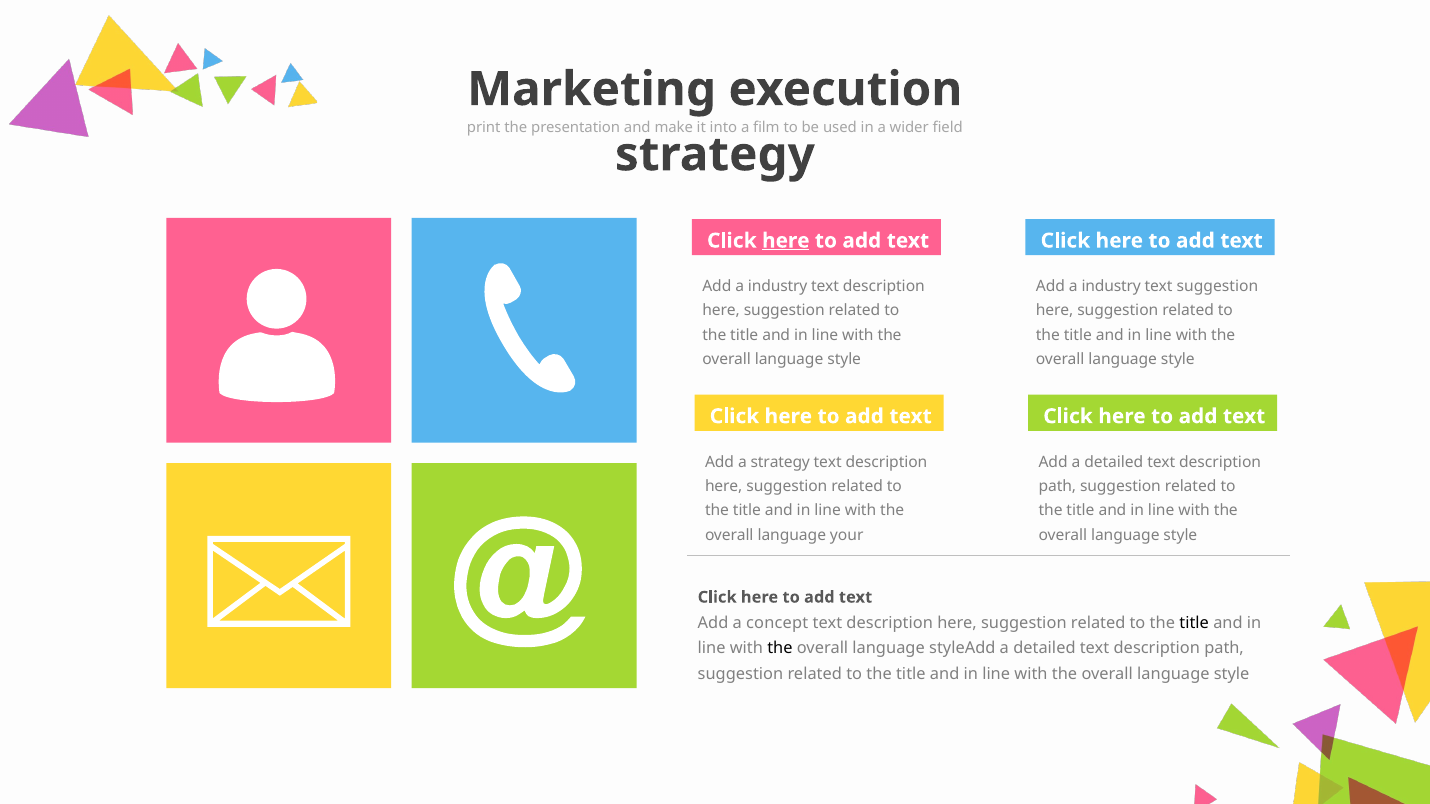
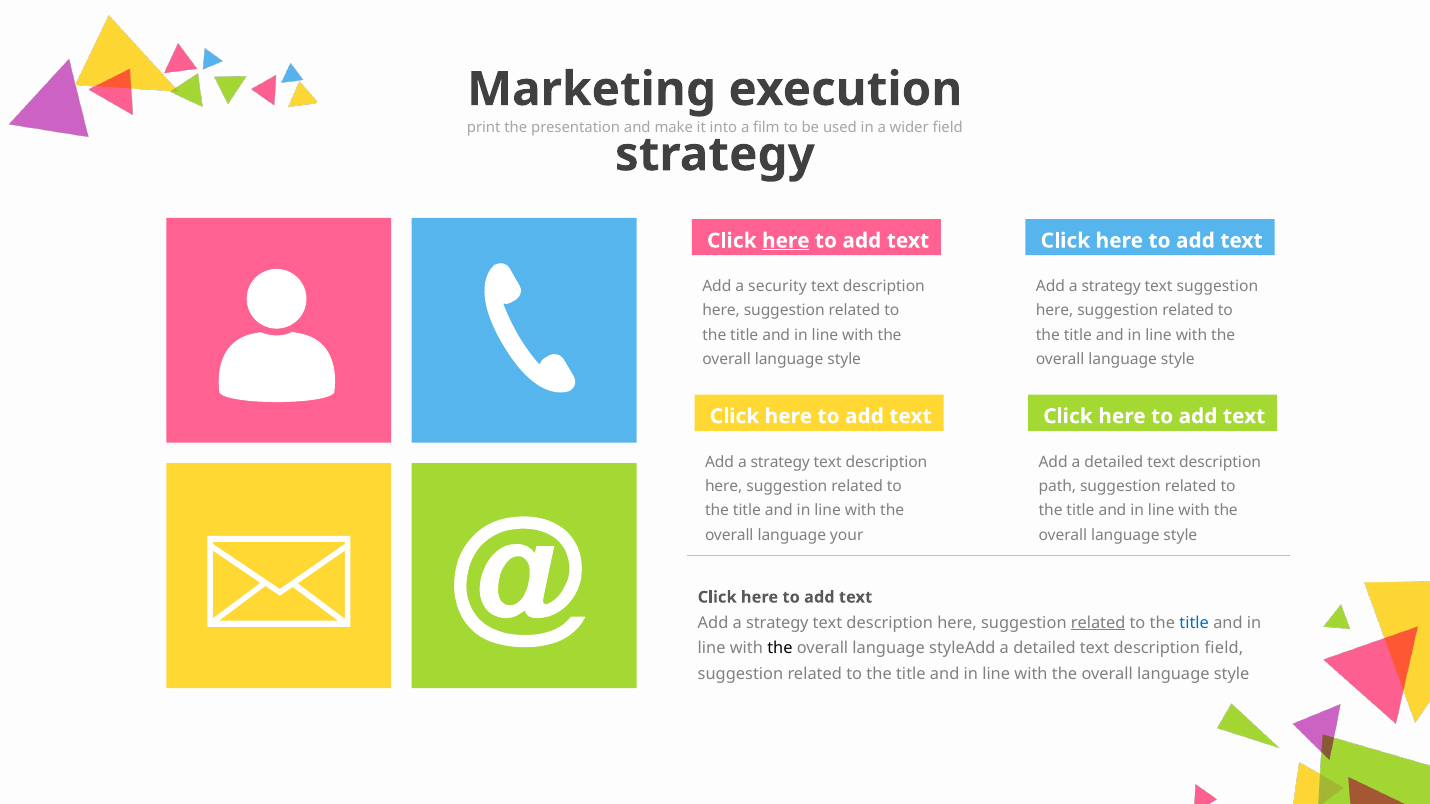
industry: industry -> security (777, 286)
industry: industry -> strategy (1111, 286)
concept: concept -> strategy (777, 623)
related underline: none -> present (1098, 623)
title colour: black -> blue (1194, 623)
path: path -> field (1224, 649)
